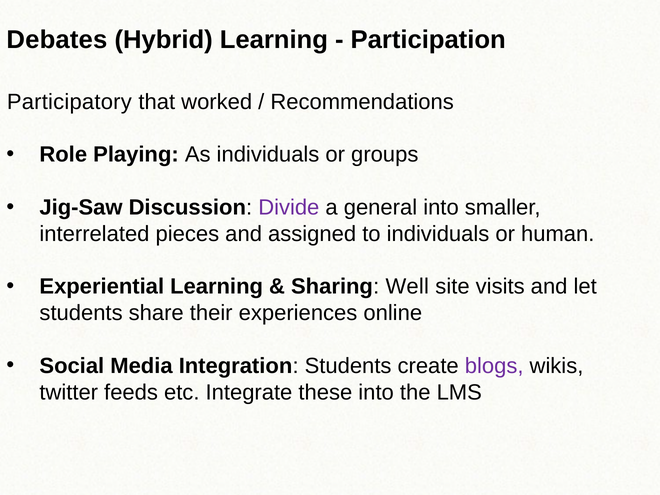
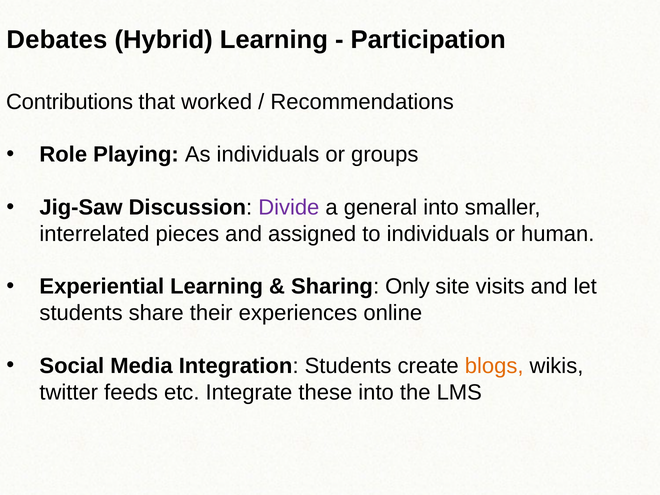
Participatory: Participatory -> Contributions (70, 102)
Well: Well -> Only (407, 287)
blogs colour: purple -> orange (494, 366)
